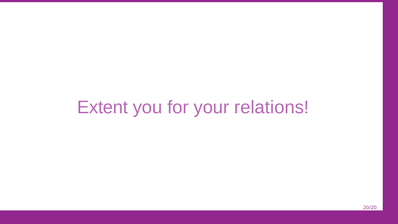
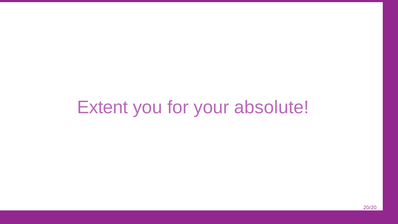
relations: relations -> absolute (272, 107)
